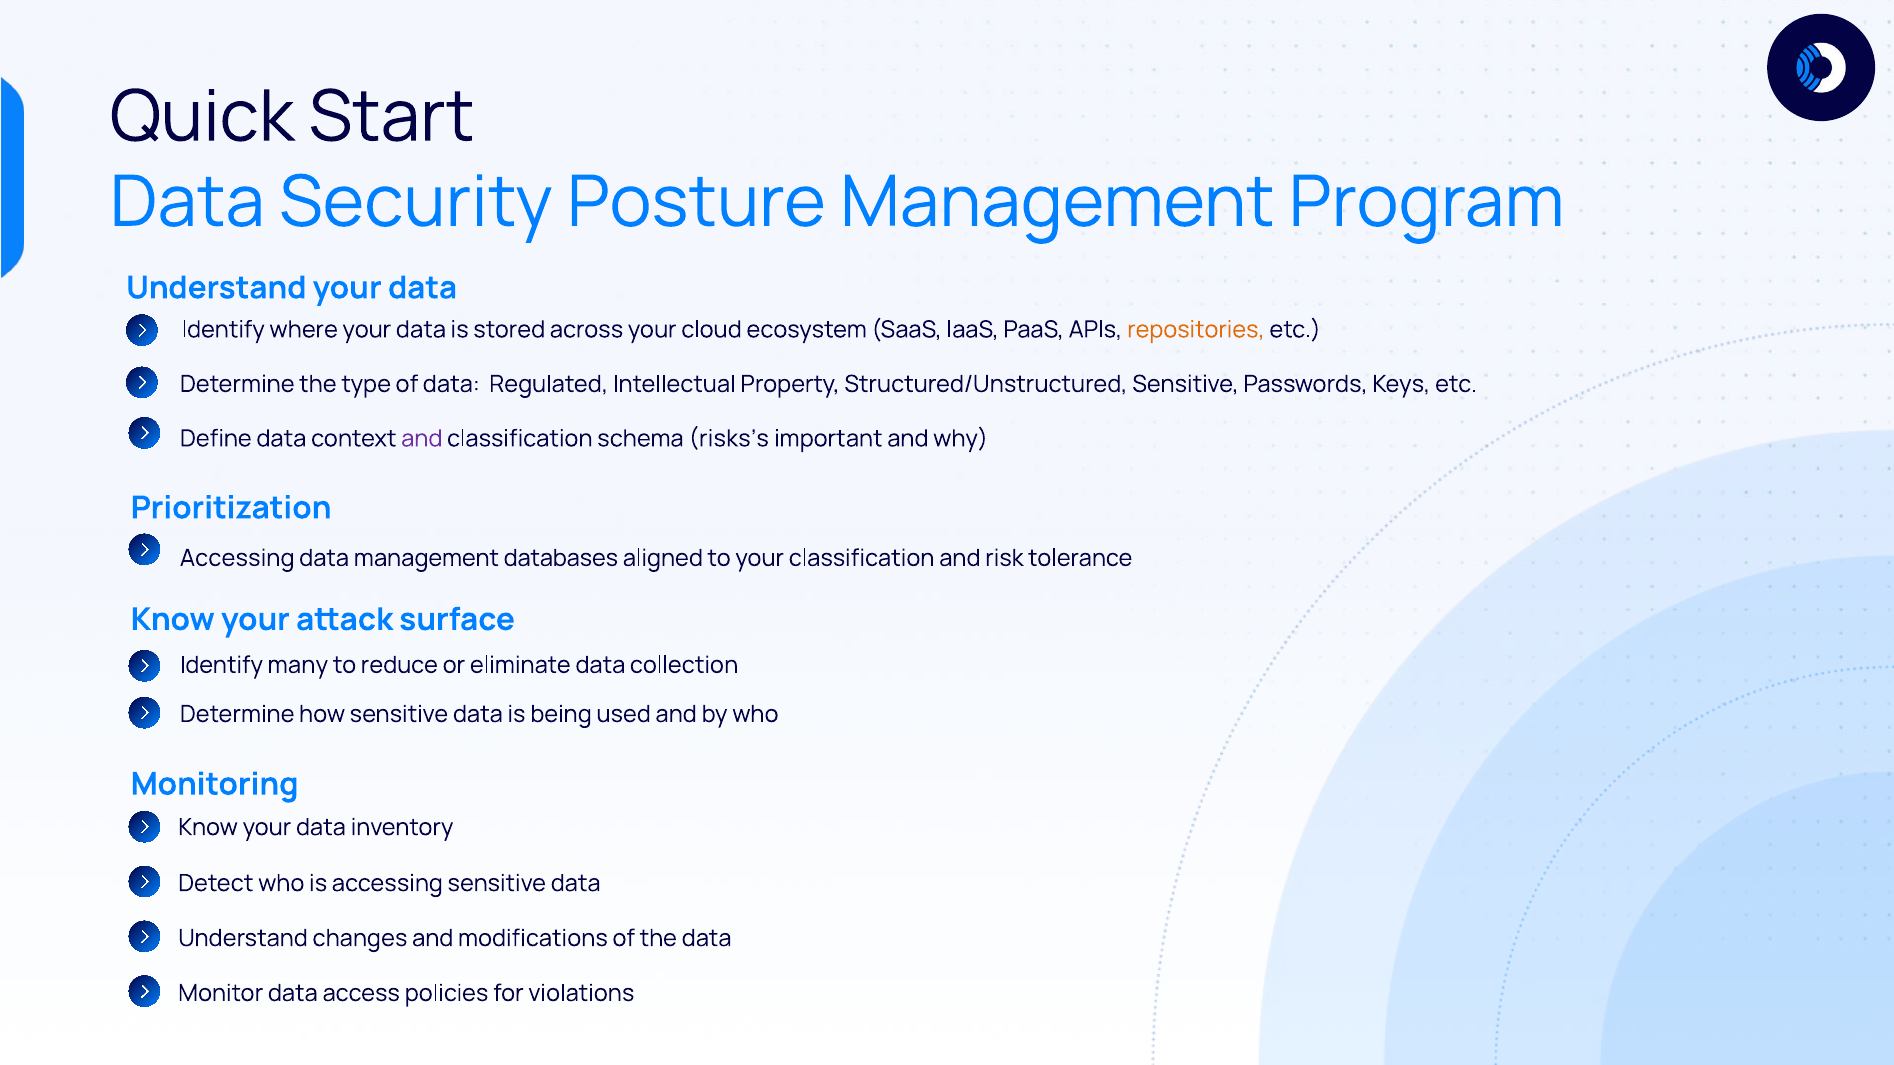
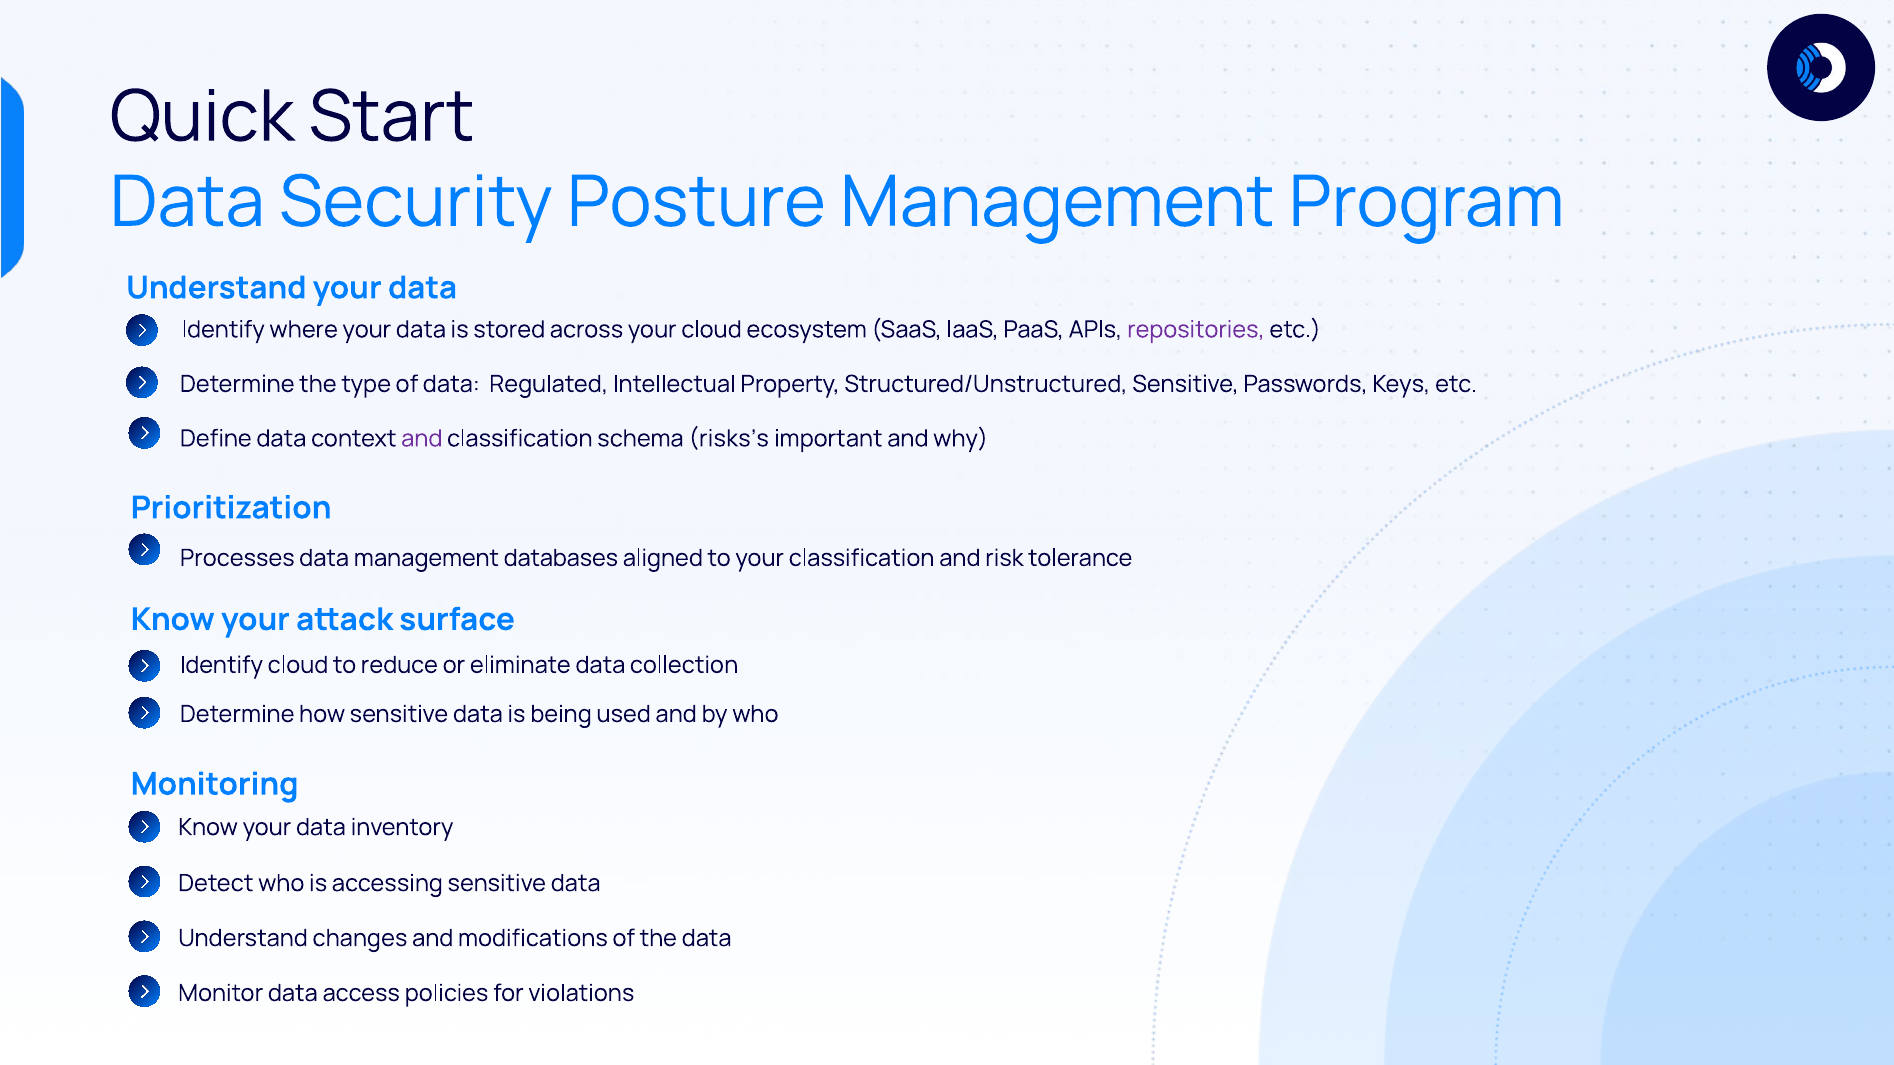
repositories colour: orange -> purple (1196, 330)
Accessing: Accessing -> Processes (237, 558)
Identify many: many -> cloud (298, 665)
